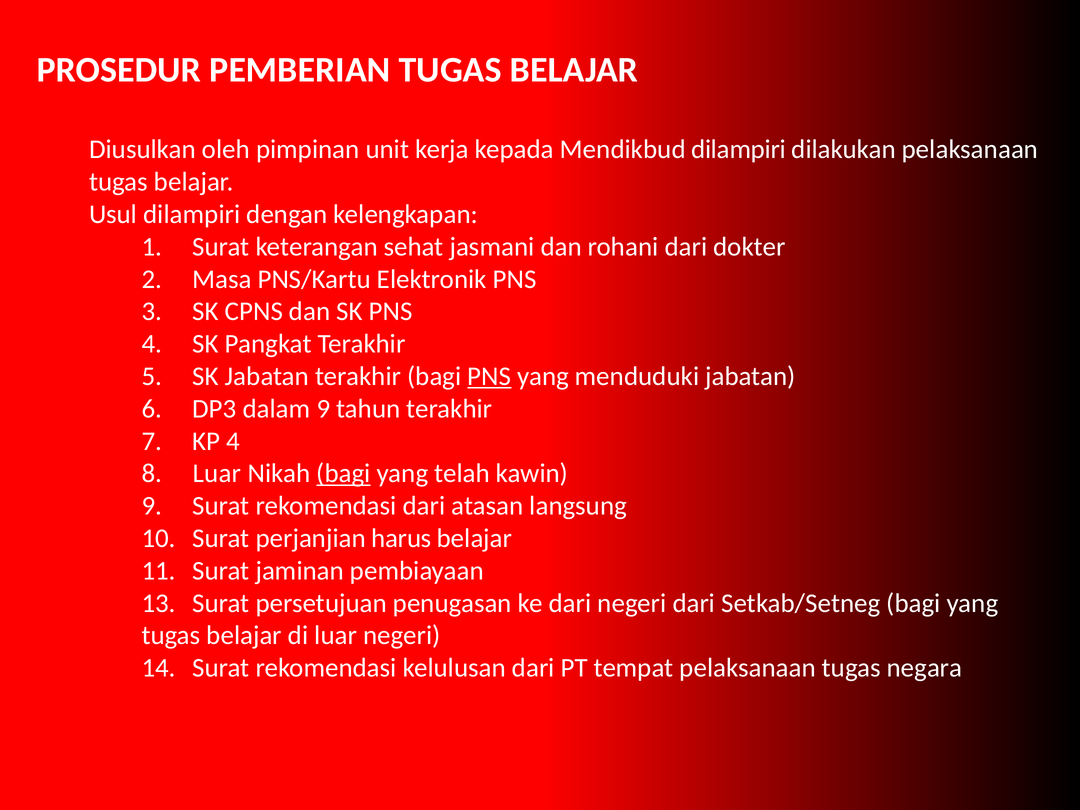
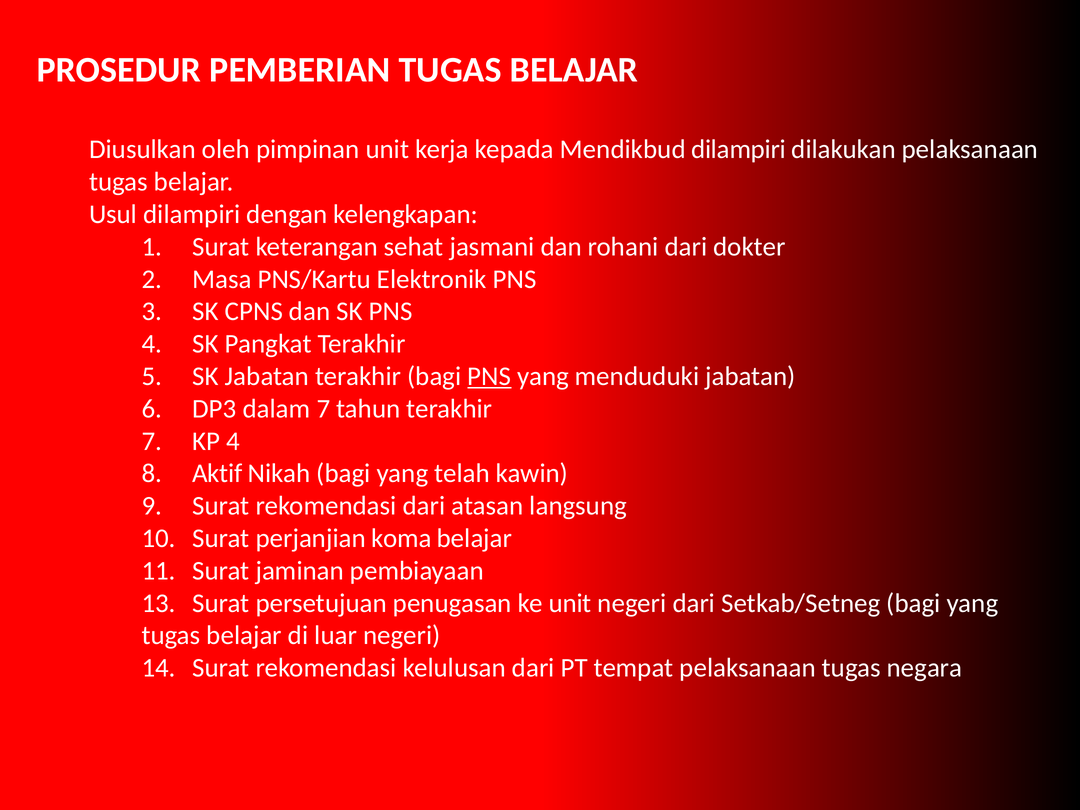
dalam 9: 9 -> 7 (323, 409)
8 Luar: Luar -> Aktif (217, 474)
bagi underline: present -> none (343, 474)
harus: harus -> koma (401, 538)
ke dari: dari -> unit (570, 603)
